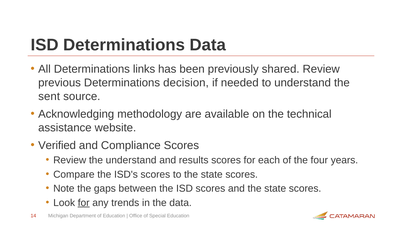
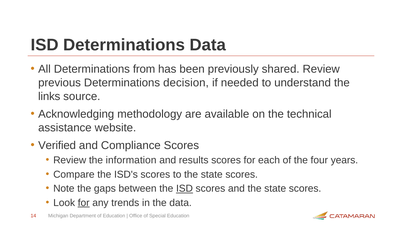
links: links -> from (144, 69)
sent: sent -> links (49, 96)
the understand: understand -> information (131, 160)
ISD underline: none -> present (184, 189)
